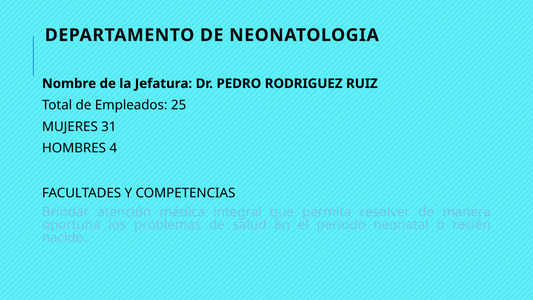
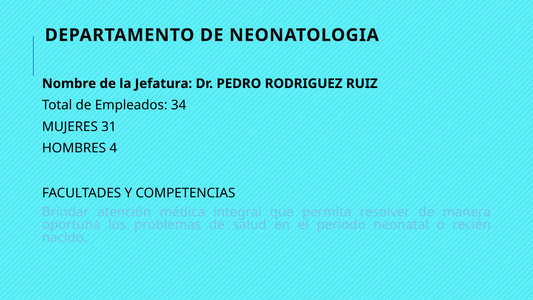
25: 25 -> 34 (179, 105)
